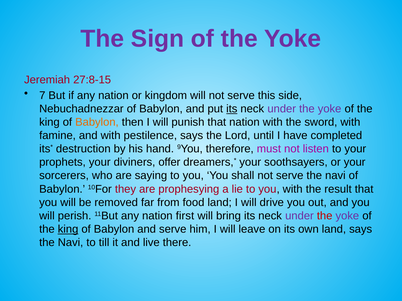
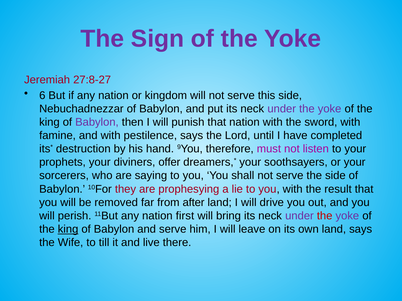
27:8-15: 27:8-15 -> 27:8-27 (92, 80)
7: 7 -> 6 (42, 95)
its underline: present -> none (232, 109)
Babylon colour: orange -> purple (97, 122)
serve the navi: navi -> side (335, 176)
food: food -> after (194, 203)
Navi: Navi -> Wife (71, 243)
